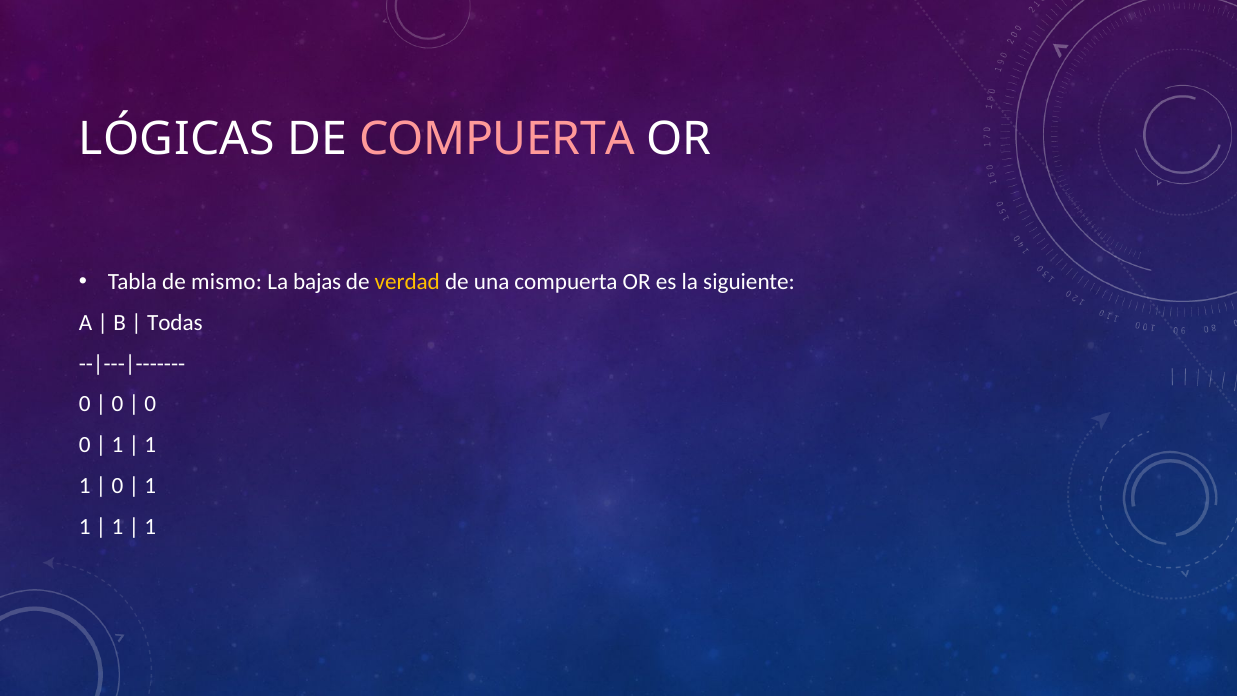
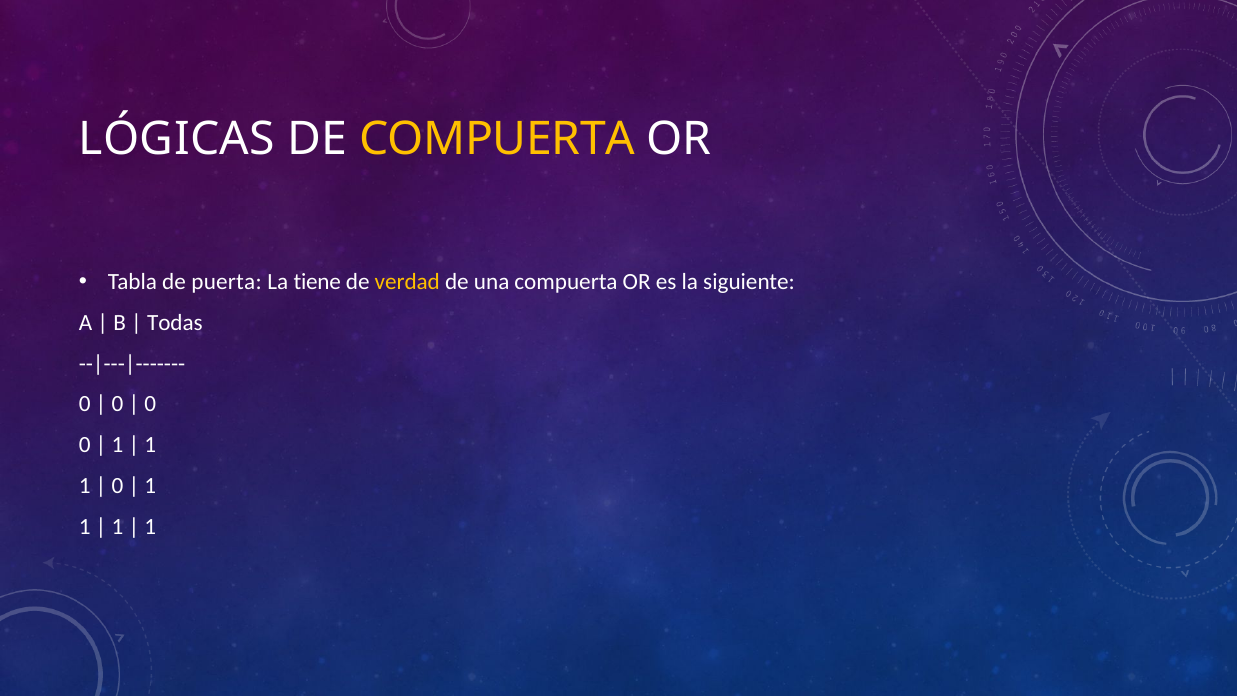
COMPUERTA colour: pink -> yellow (497, 139)
mismo: mismo -> puerta (227, 282)
bajas: bajas -> tiene (317, 282)
